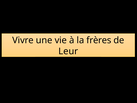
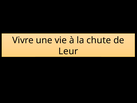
frères: frères -> chute (99, 40)
